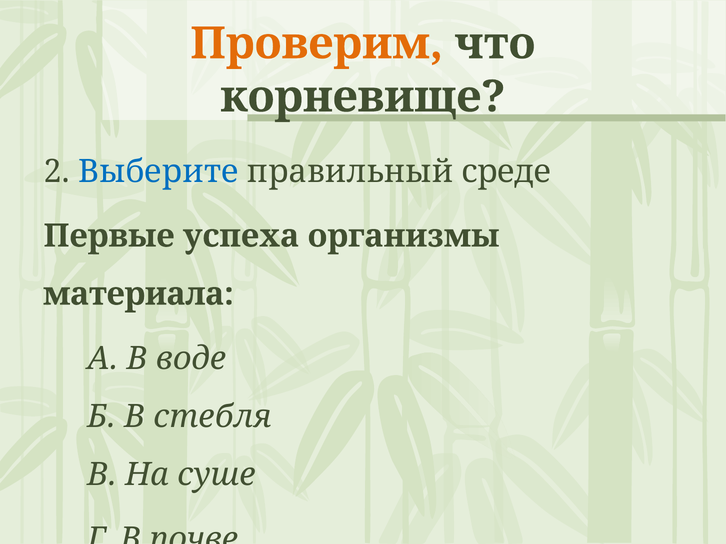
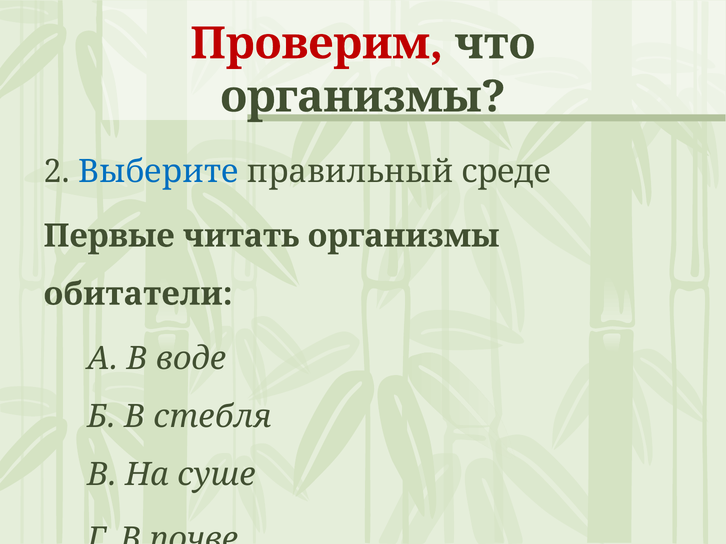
Проверим colour: orange -> red (317, 44)
корневище: корневище -> организмы (363, 97)
успеха: успеха -> читать (241, 236)
материала: материала -> обитатели (138, 294)
